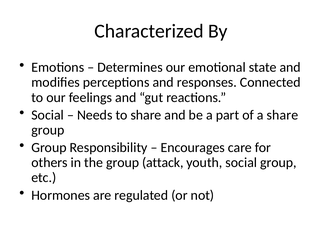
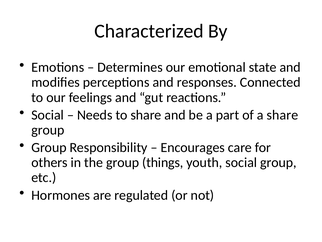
attack: attack -> things (163, 162)
